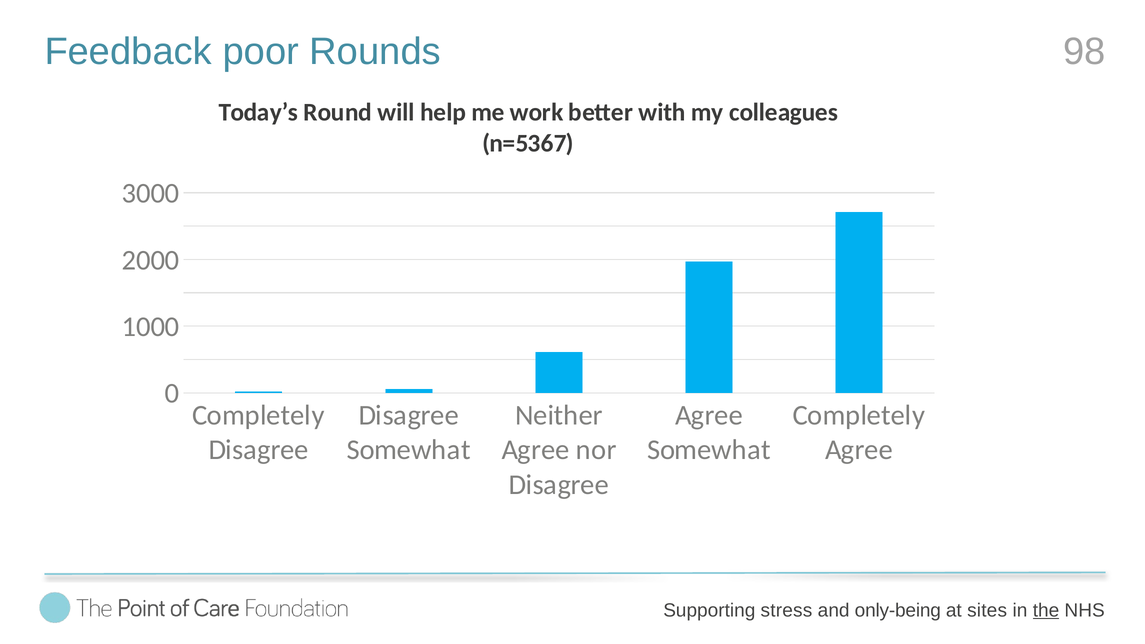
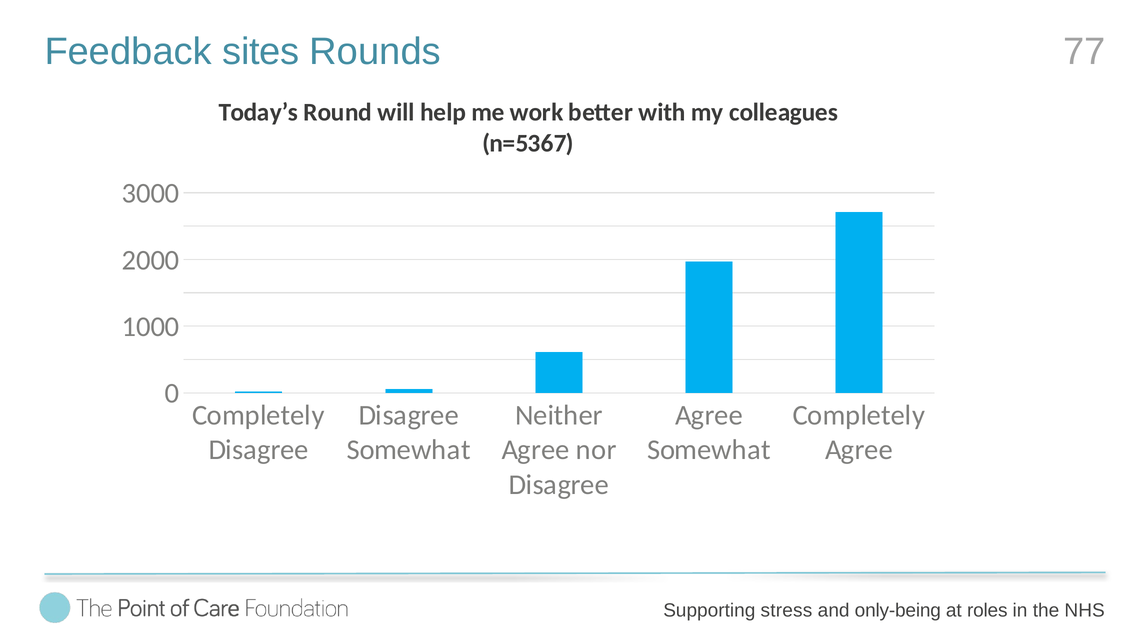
poor: poor -> sites (261, 51)
98: 98 -> 77 (1084, 51)
sites: sites -> roles (987, 610)
the underline: present -> none (1046, 610)
